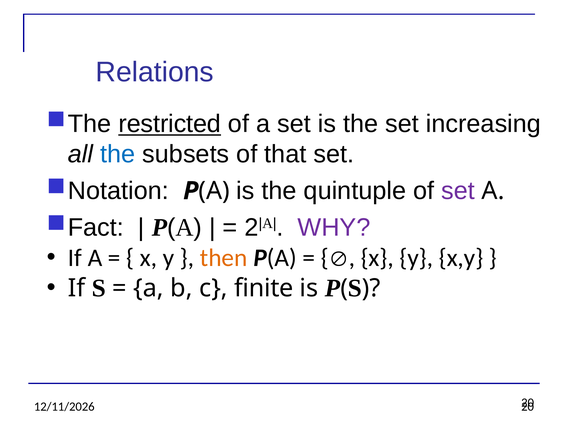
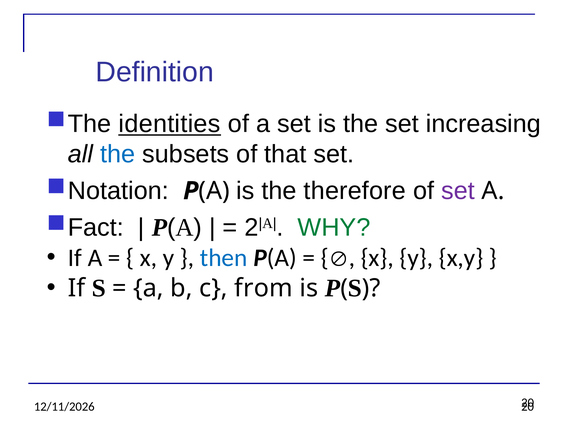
Relations: Relations -> Definition (155, 72)
restricted: restricted -> identities (170, 124)
quintuple: quintuple -> therefore (355, 191)
WHY colour: purple -> green (334, 227)
then colour: orange -> blue (224, 258)
finite: finite -> from (264, 288)
